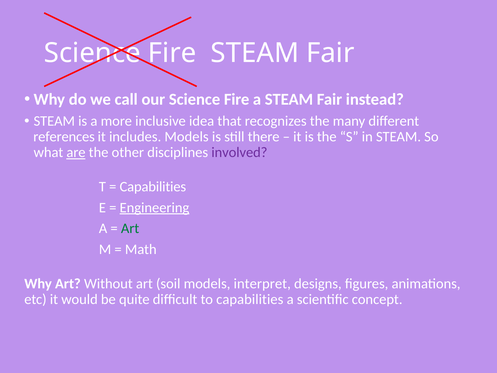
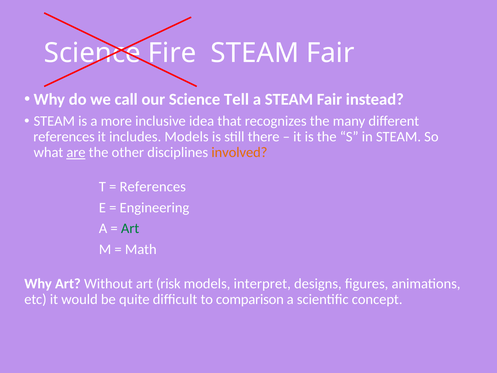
our Science Fire: Fire -> Tell (236, 99)
involved colour: purple -> orange (239, 152)
Capabilities: Capabilities -> References (153, 187)
Engineering underline: present -> none (154, 208)
soil: soil -> risk (168, 283)
to capabilities: capabilities -> comparison (250, 299)
